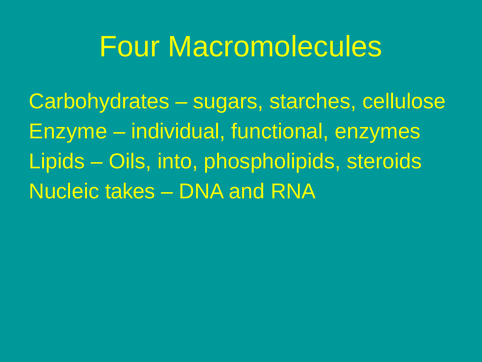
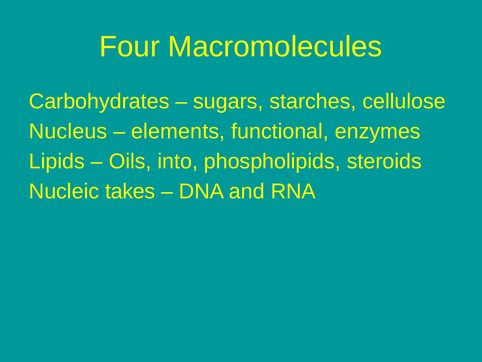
Enzyme: Enzyme -> Nucleus (68, 131)
individual: individual -> elements (178, 131)
